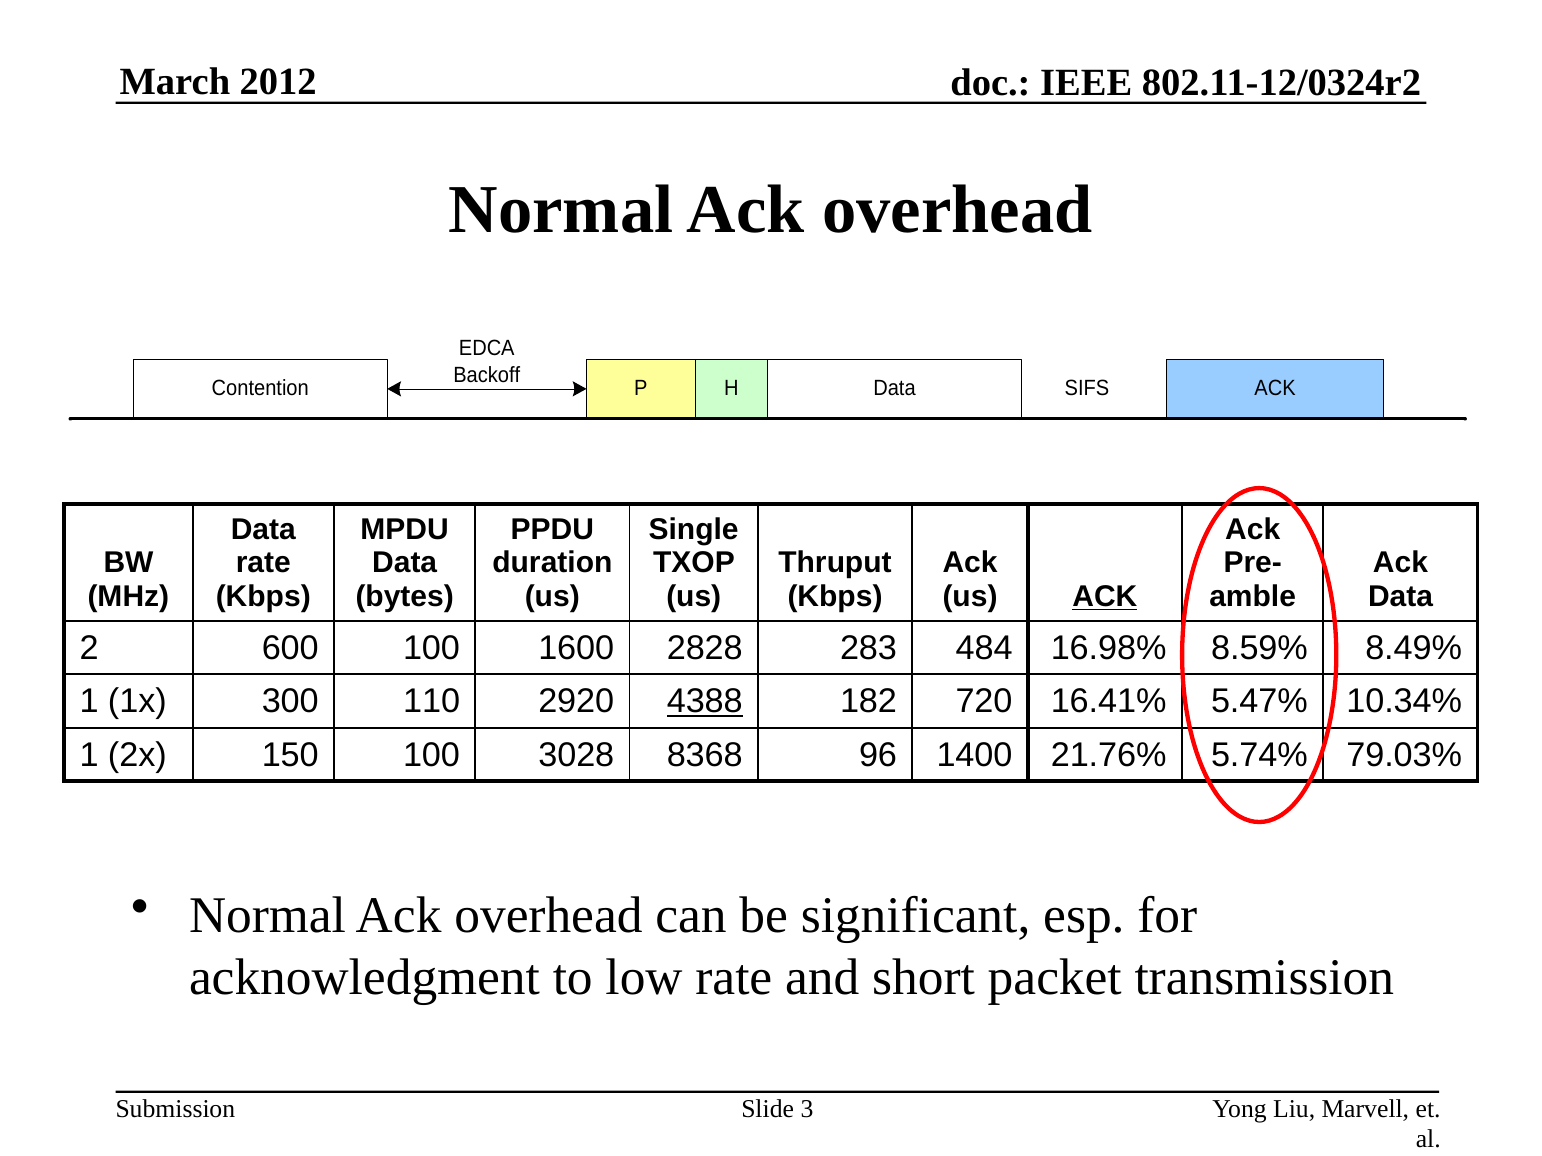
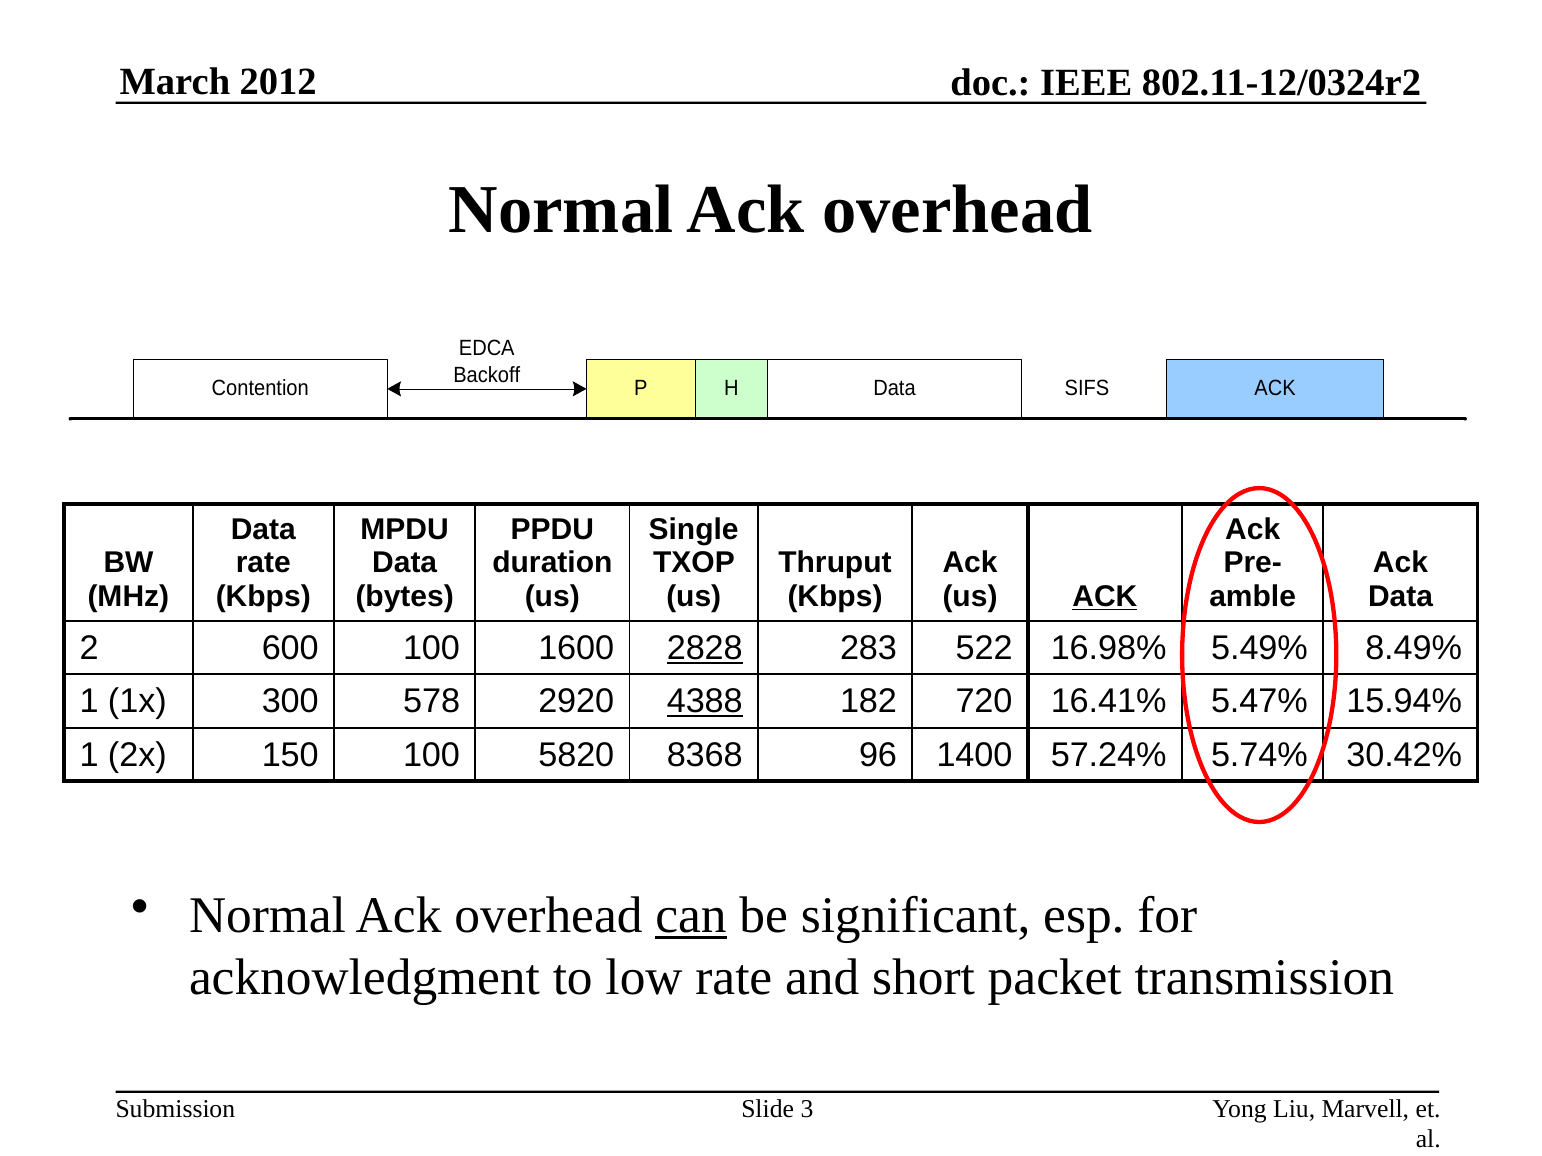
2828 underline: none -> present (705, 648)
484: 484 -> 522 (984, 648)
8.59%: 8.59% -> 5.49% (1260, 648)
110: 110 -> 578 (432, 702)
10.34%: 10.34% -> 15.94% (1404, 702)
3028: 3028 -> 5820 (576, 755)
21.76%: 21.76% -> 57.24% (1109, 755)
79.03%: 79.03% -> 30.42% (1404, 755)
can underline: none -> present (691, 916)
